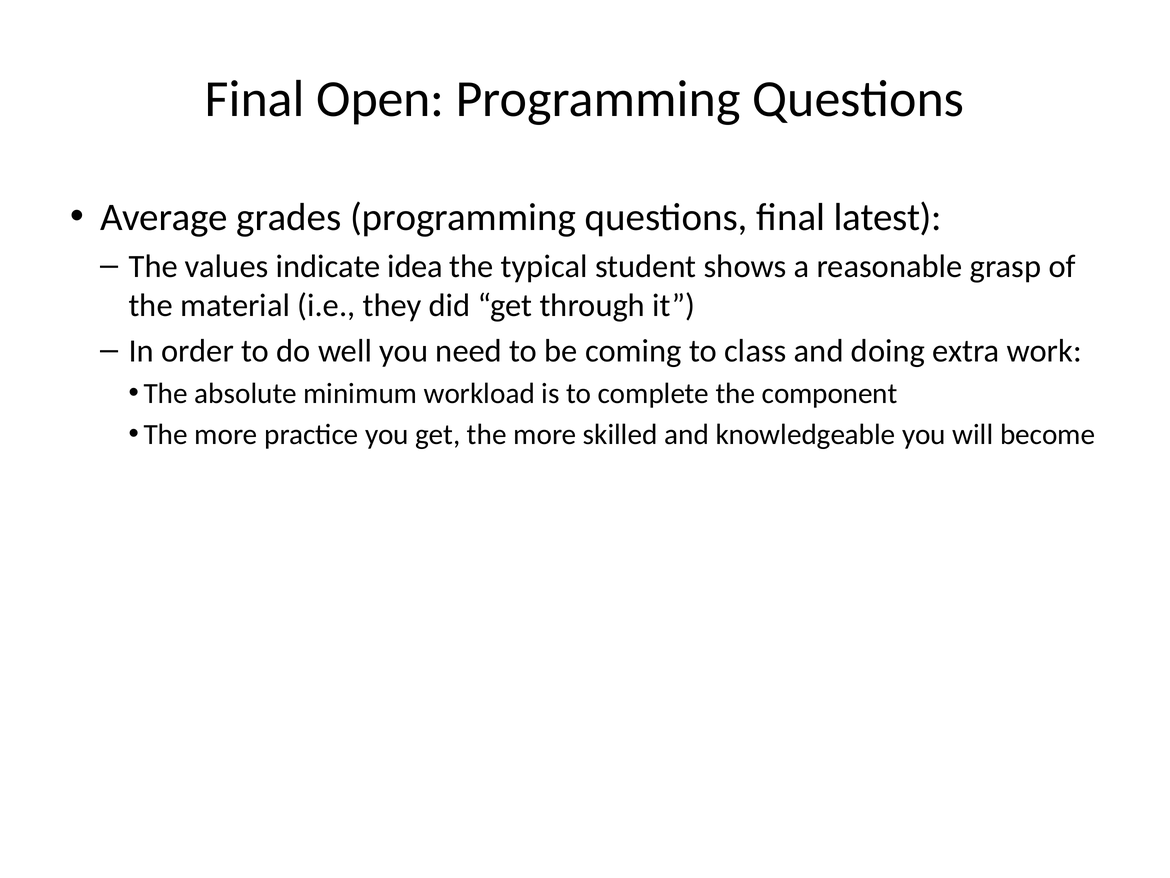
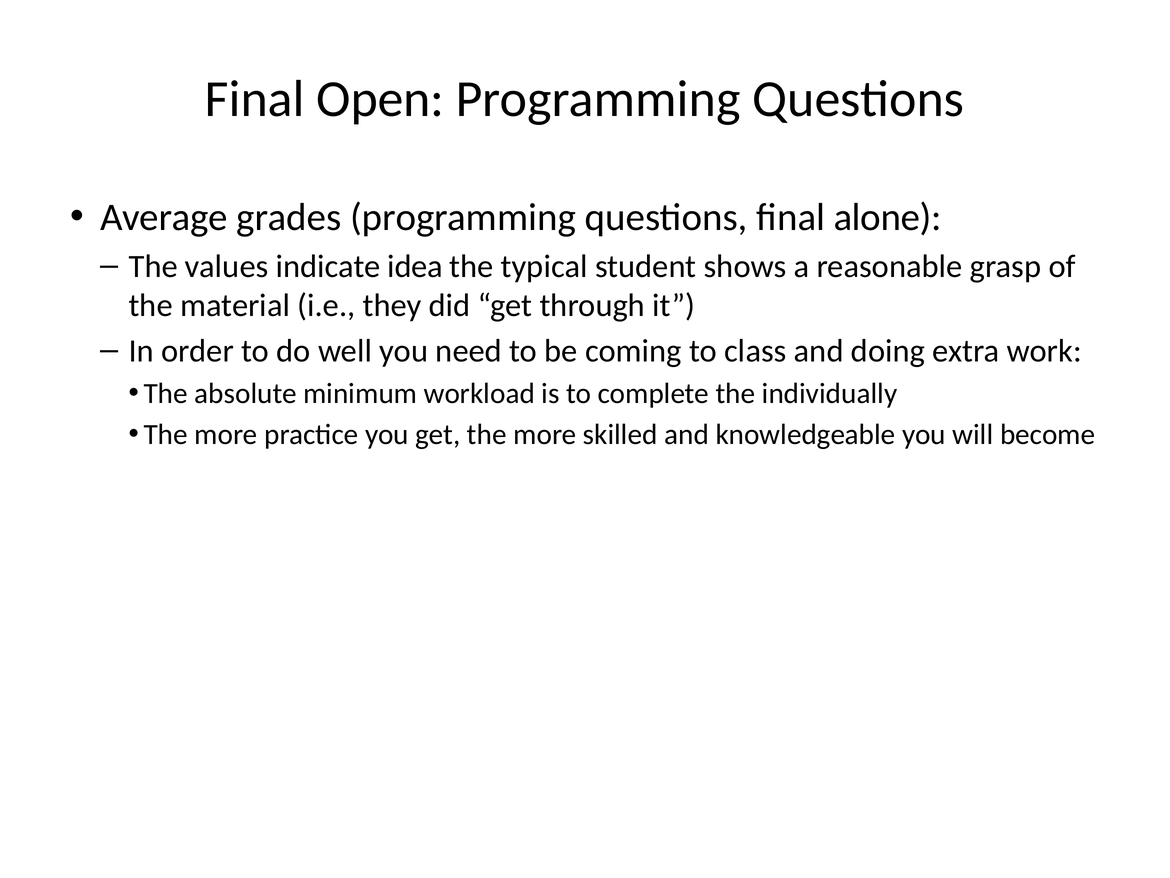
latest: latest -> alone (888, 217)
component: component -> individually (830, 393)
